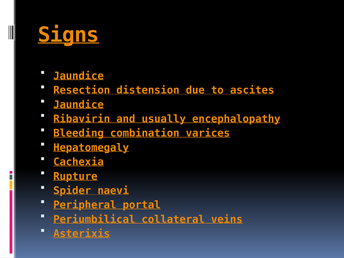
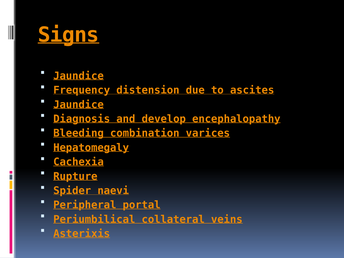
Resection: Resection -> Frequency (82, 90)
Ribavirin: Ribavirin -> Diagnosis (82, 119)
usually: usually -> develop (164, 119)
